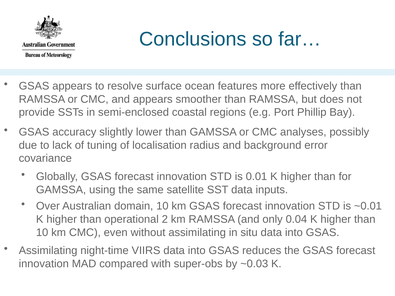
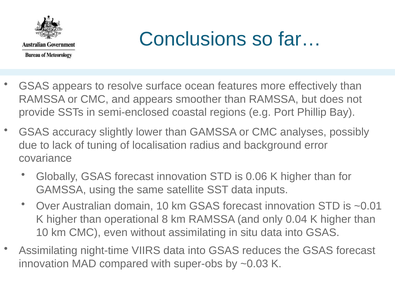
0.01: 0.01 -> 0.06 (256, 177)
2: 2 -> 8 (165, 219)
